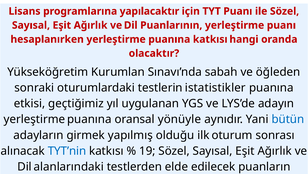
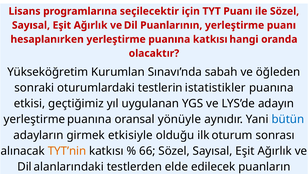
yapılacaktır: yapılacaktır -> seçilecektir (149, 11)
yapılmış: yapılmış -> etkisiyle (130, 135)
TYT’nin colour: blue -> orange (67, 150)
19: 19 -> 66 (147, 150)
